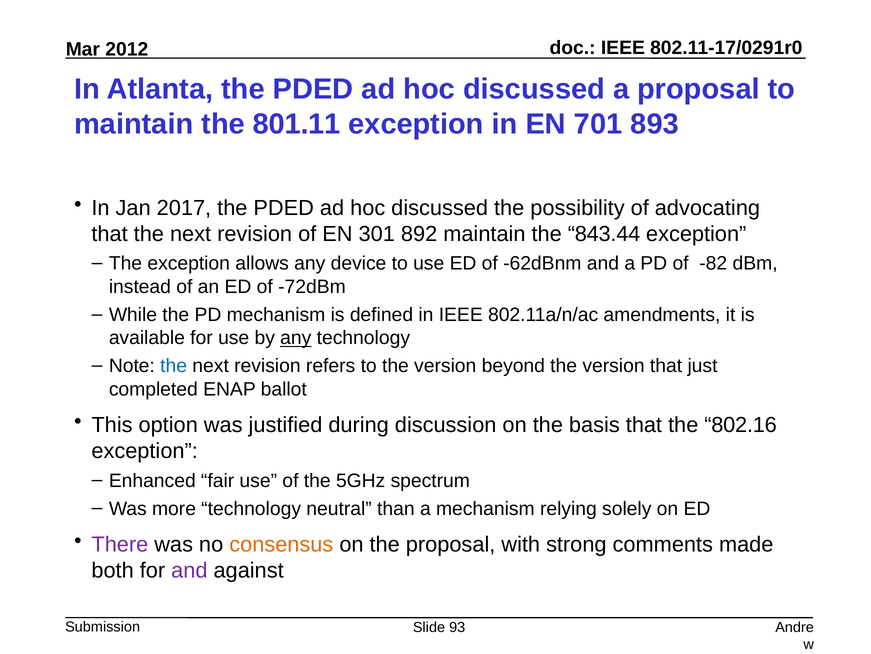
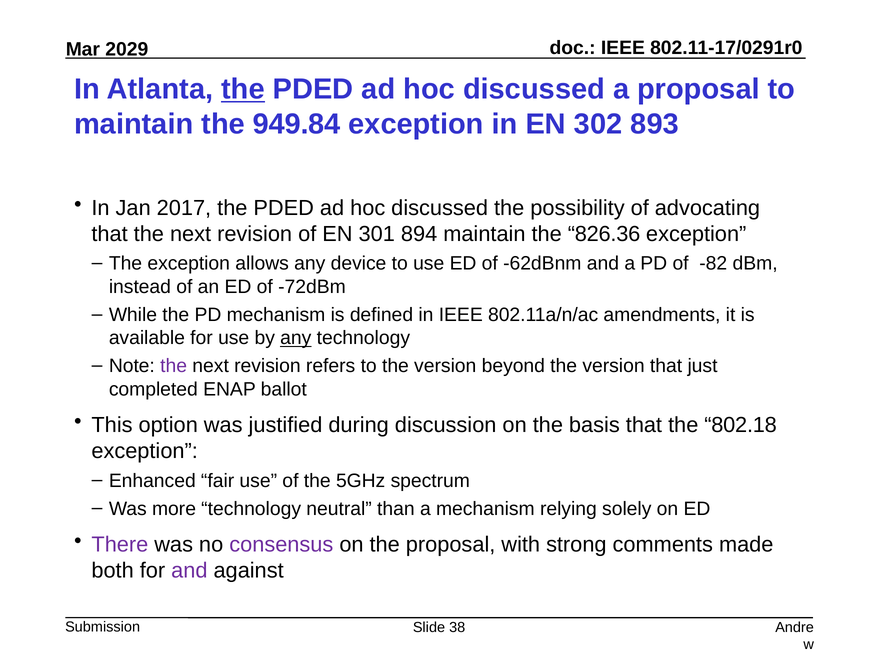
2012: 2012 -> 2029 (127, 49)
the underline: none -> present (243, 89)
801.11: 801.11 -> 949.84 (297, 124)
701: 701 -> 302 (598, 124)
892: 892 -> 894 (419, 234)
843.44: 843.44 -> 826.36 (604, 234)
the colour: blue -> purple (174, 366)
802.16: 802.16 -> 802.18 (741, 425)
consensus colour: orange -> purple (281, 544)
93: 93 -> 38 (457, 627)
